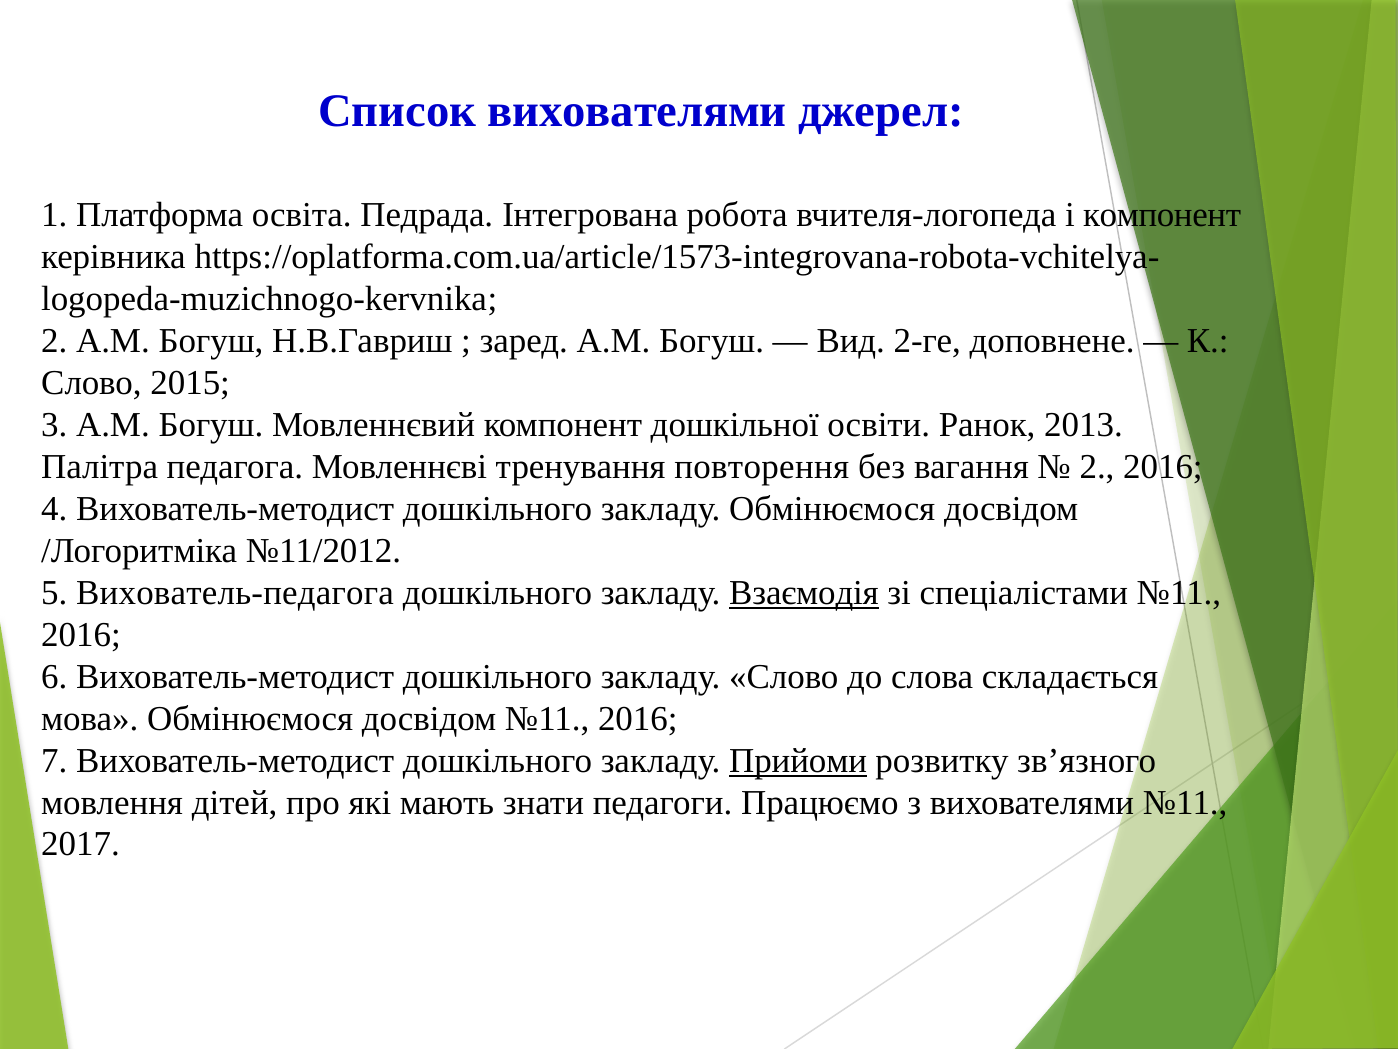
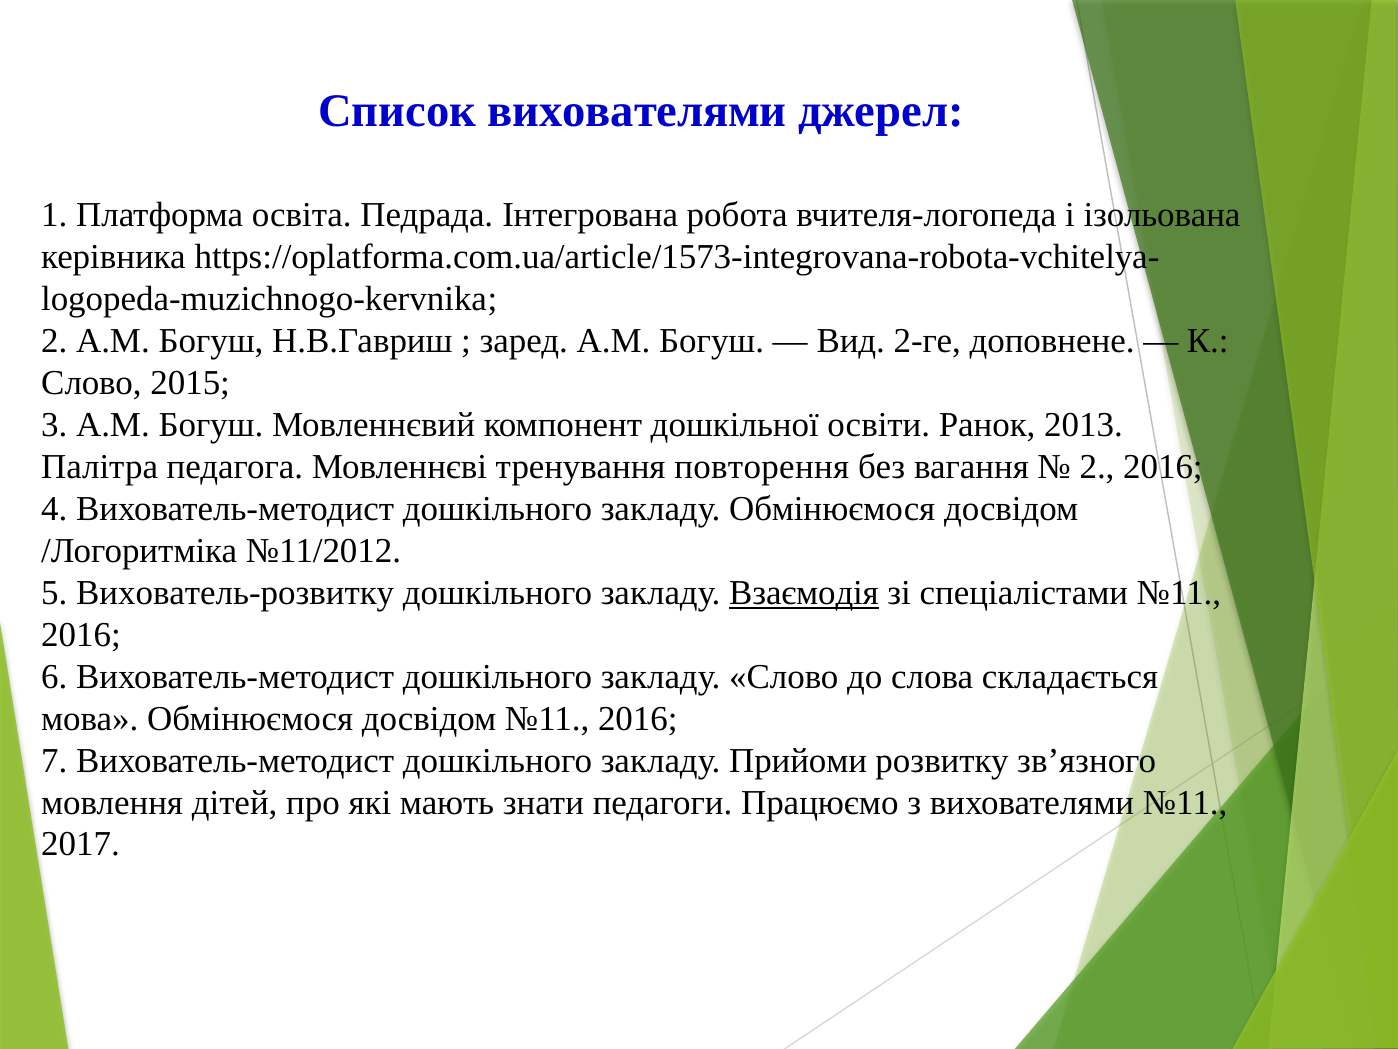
і компонент: компонент -> ізольована (1162, 215)
Вихователь-педагога: Вихователь-педагога -> Вихователь-розвитку (235, 592)
Прийоми underline: present -> none (798, 760)
